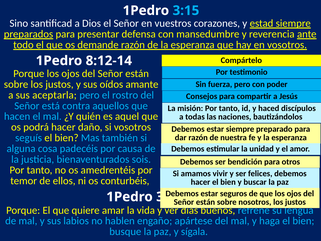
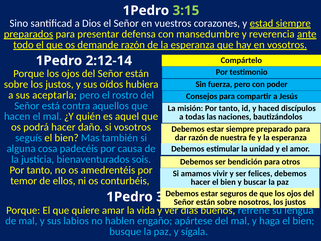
3:15 colour: light blue -> light green (186, 11)
8:12-14: 8:12-14 -> 2:12-14 (109, 61)
amante: amante -> hubiera (142, 84)
